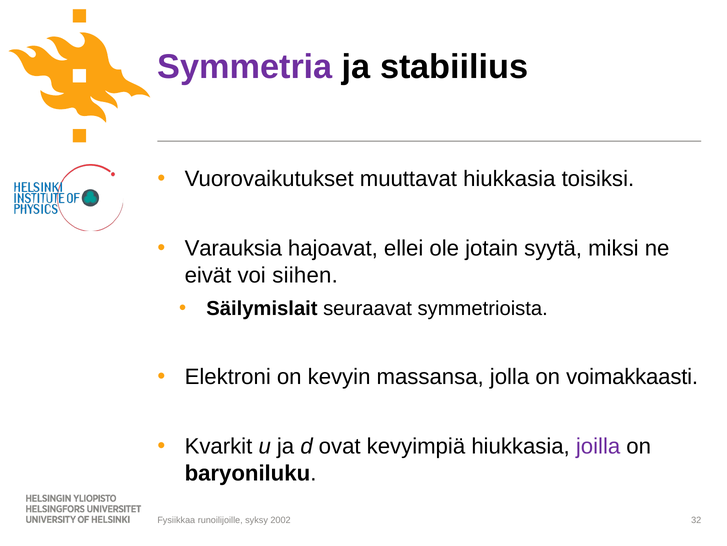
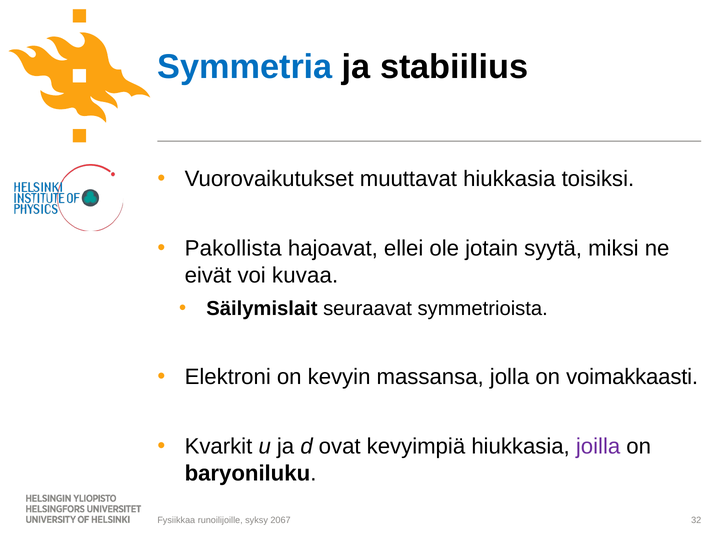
Symmetria colour: purple -> blue (245, 67)
Varauksia: Varauksia -> Pakollista (233, 248)
siihen: siihen -> kuvaa (305, 275)
2002: 2002 -> 2067 (281, 520)
